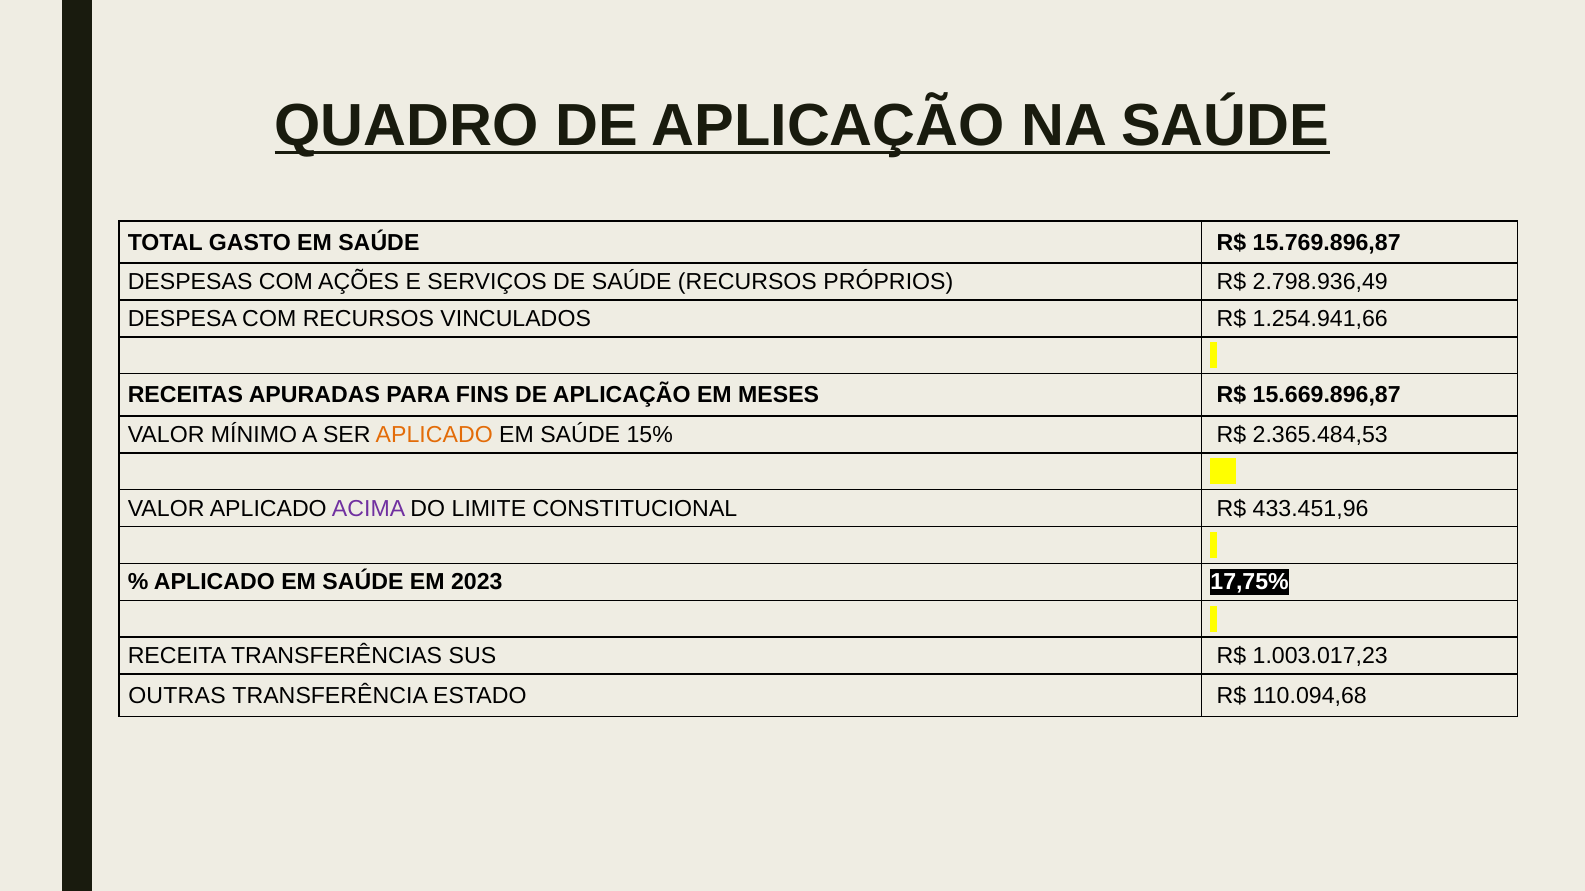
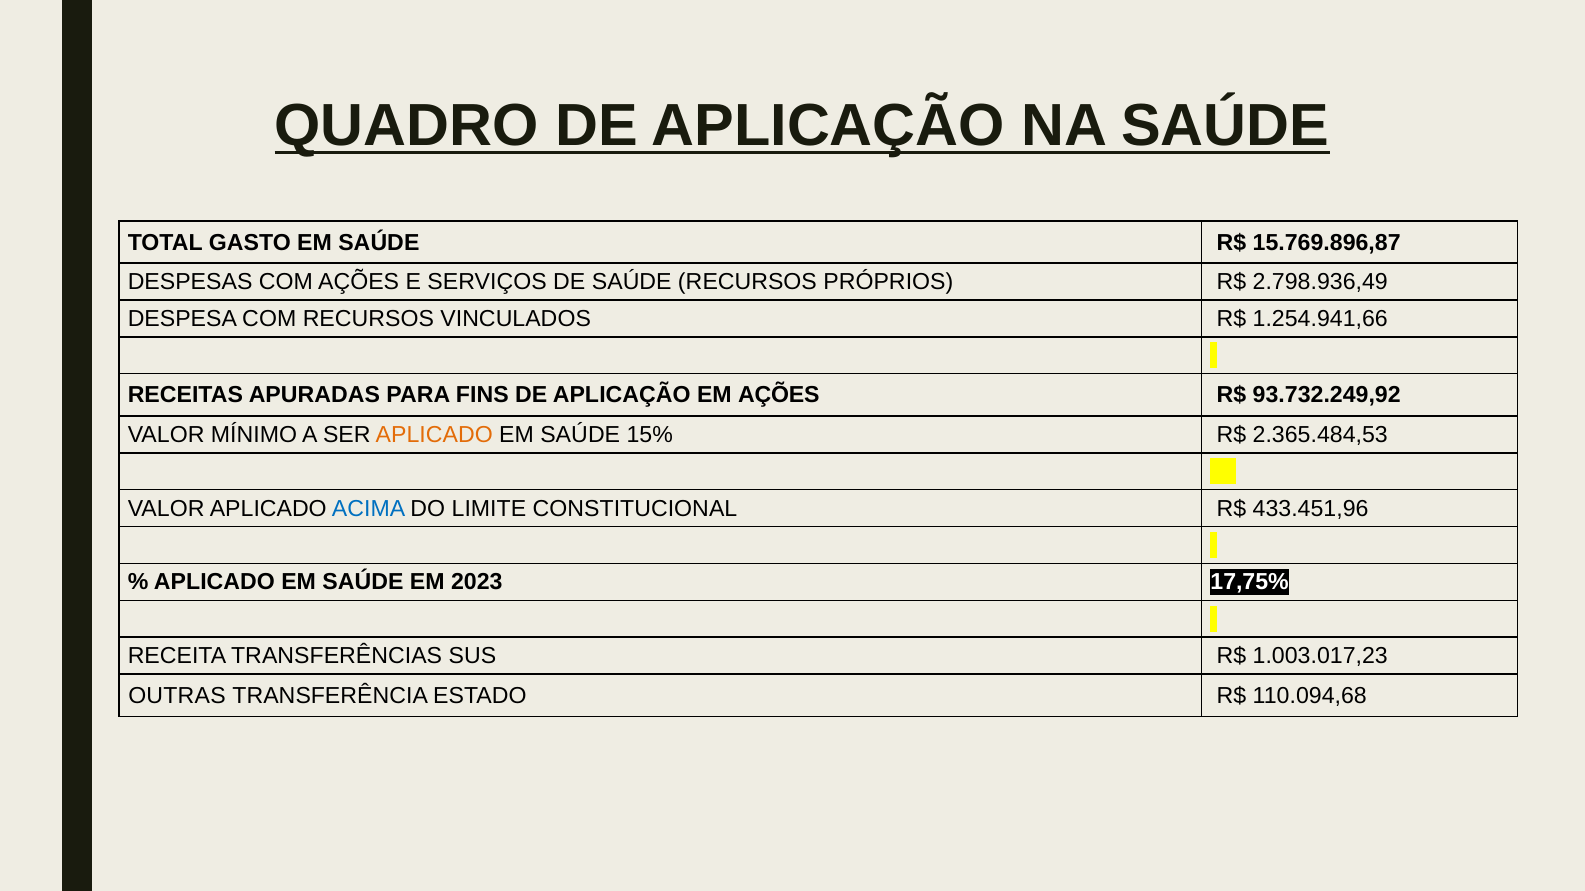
EM MESES: MESES -> AÇÕES (779, 396)
15.669.896,87: 15.669.896,87 -> 93.732.249,92 (1327, 396)
ACIMA colour: purple -> blue (369, 509)
